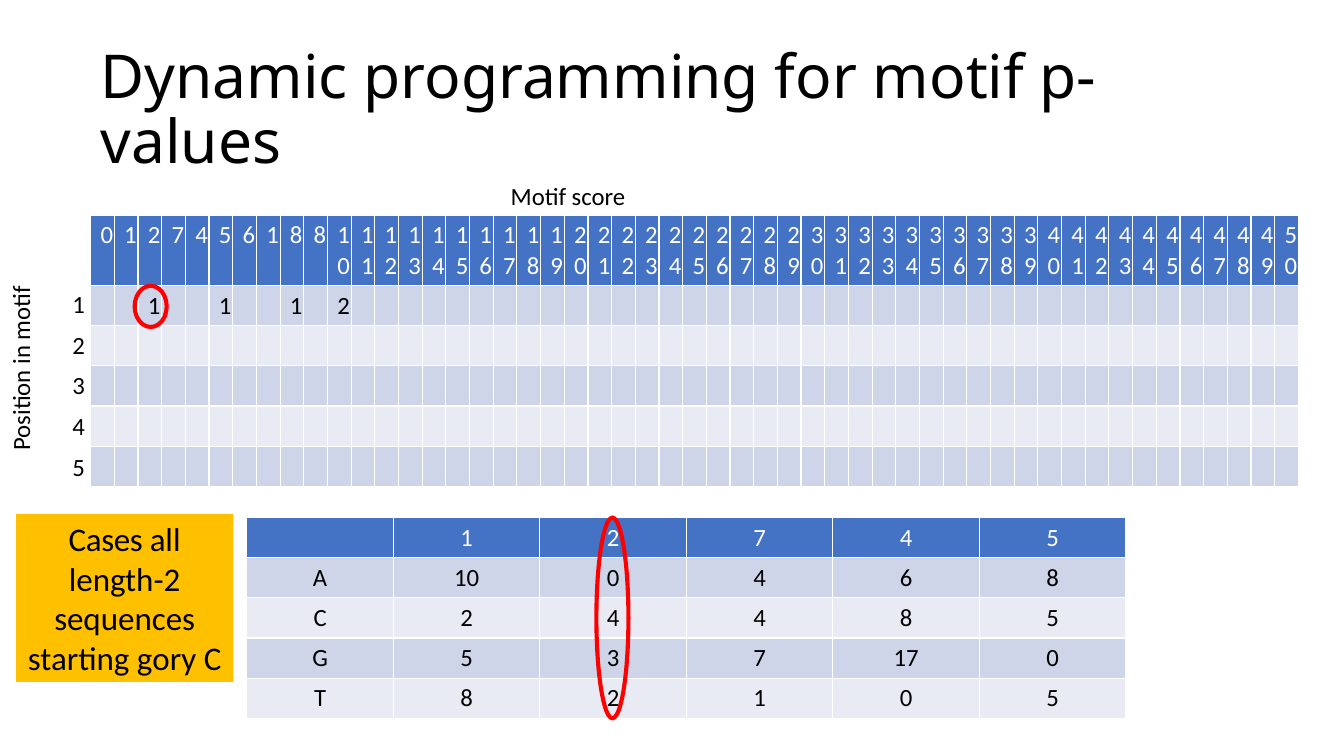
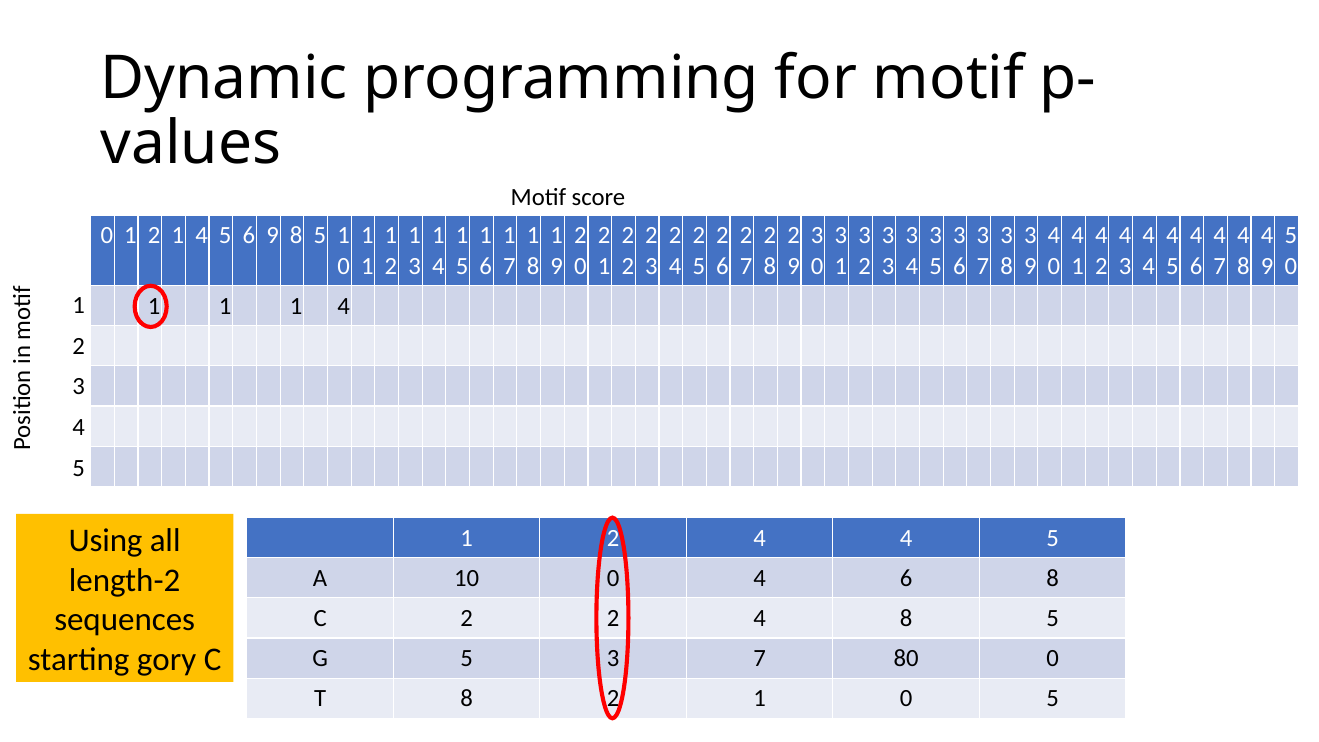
0 1 2 7: 7 -> 1 (178, 236)
5 6 1: 1 -> 9 (273, 236)
8: 8 -> 5 (320, 236)
2: 2 -> 4 (344, 306)
Cases: Cases -> Using (106, 541)
7: 7 -> 4 (760, 538)
C 2 4: 4 -> 2 (613, 618)
17: 17 -> 80 (906, 658)
